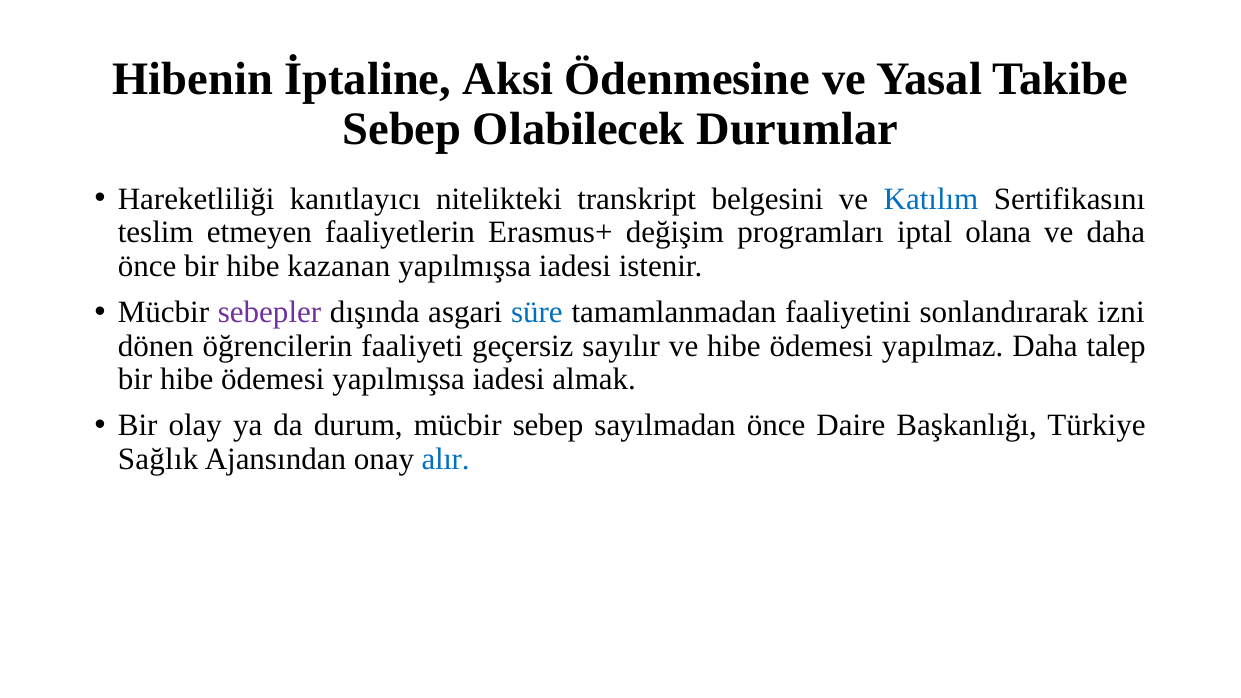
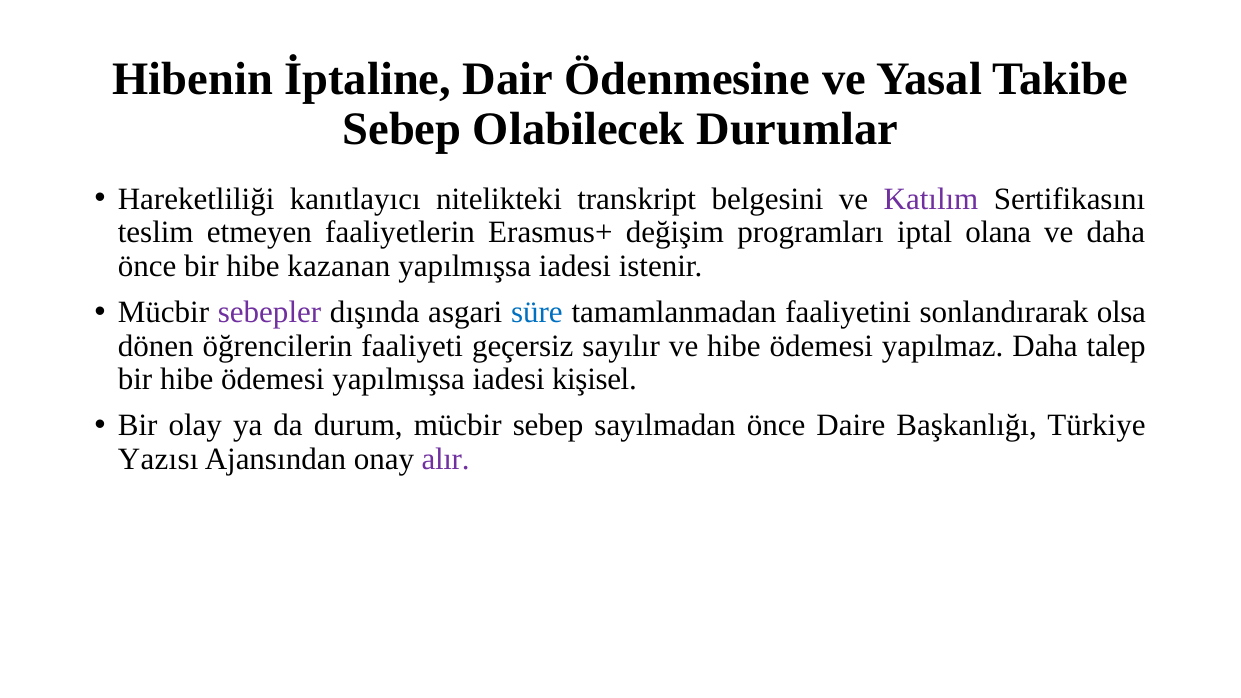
Aksi: Aksi -> Dair (508, 79)
Katılım colour: blue -> purple (931, 199)
izni: izni -> olsa (1121, 312)
almak: almak -> kişisel (594, 379)
Sağlık: Sağlık -> Yazısı (158, 459)
alır colour: blue -> purple (446, 459)
